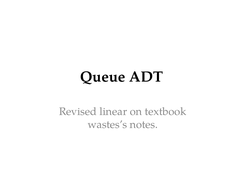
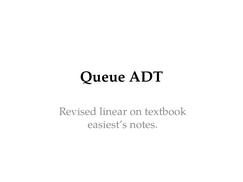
wastes’s: wastes’s -> easiest’s (107, 125)
